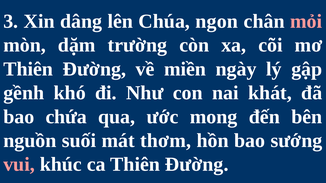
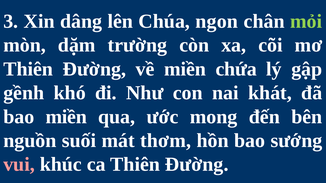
mỏi colour: pink -> light green (306, 21)
ngày: ngày -> chứa (236, 69)
bao chứa: chứa -> miền (66, 117)
